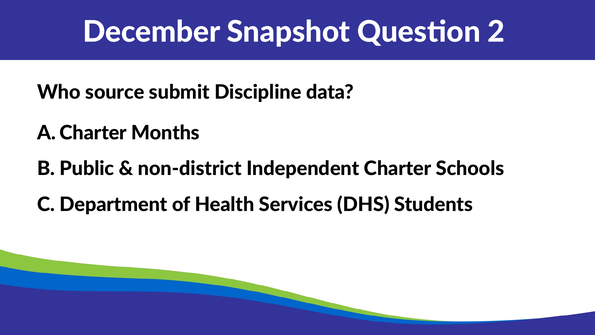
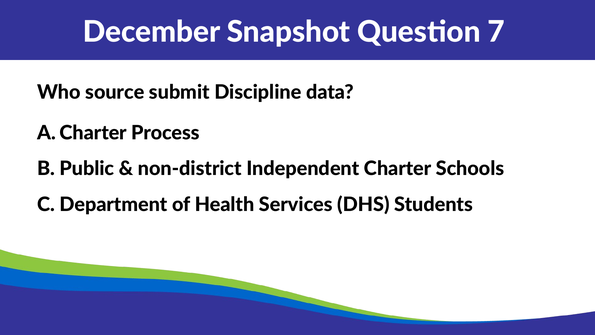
2: 2 -> 7 (496, 32)
Months: Months -> Process (165, 133)
